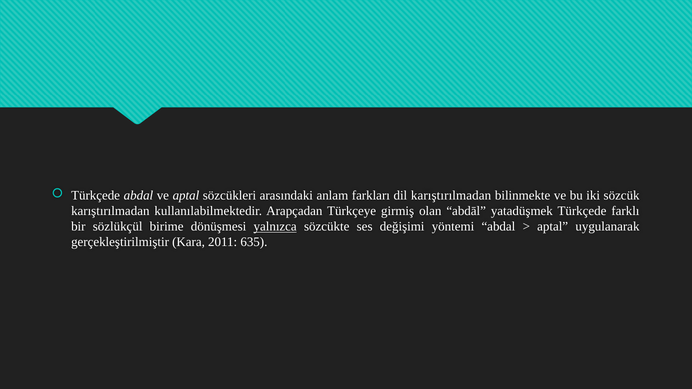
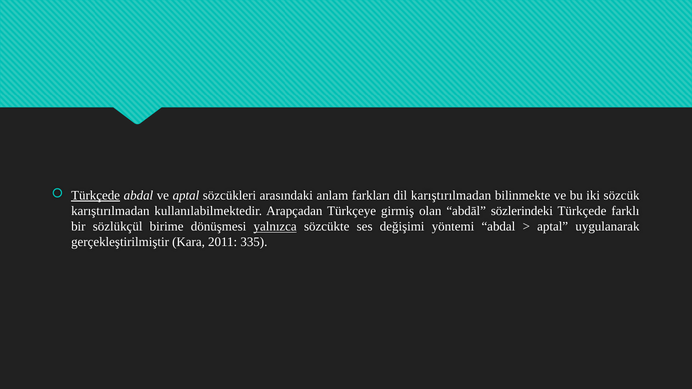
Türkçede underline: none -> present (96, 196)
yatadüşmek: yatadüşmek -> sözlerindeki (522, 211)
635: 635 -> 335 (254, 242)
